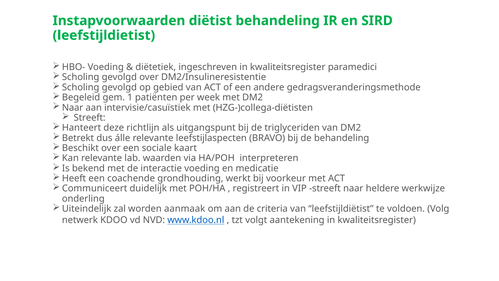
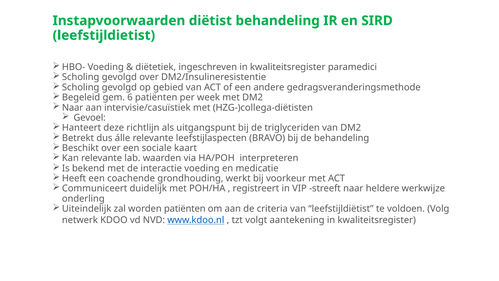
1: 1 -> 6 (130, 97)
Streeft: Streeft -> Gevoel (90, 118)
worden aanmaak: aanmaak -> patiënten (185, 209)
